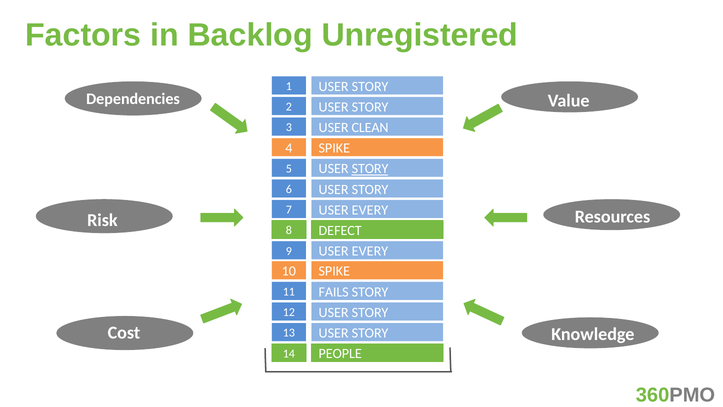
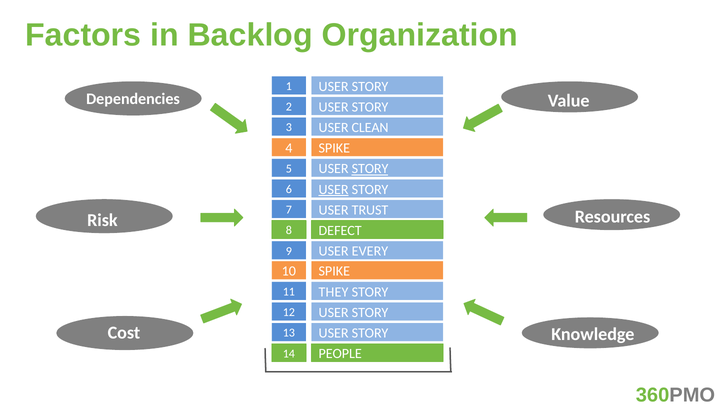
Unregistered: Unregistered -> Organization (420, 35)
USER underline: none -> present (334, 189)
EVERY: EVERY -> TRUST (370, 210)
FAILS: FAILS -> THEY (333, 292)
